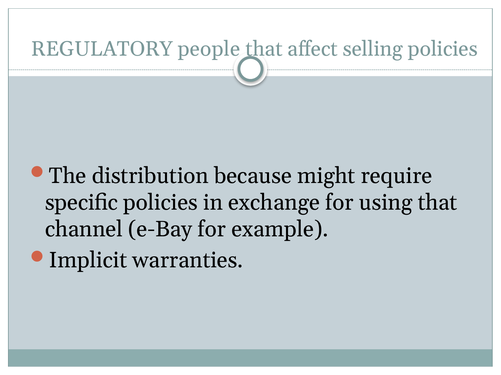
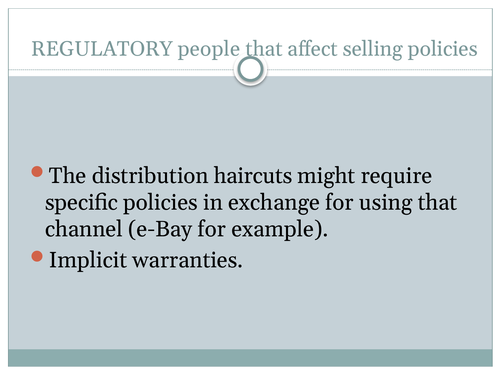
because: because -> haircuts (253, 176)
